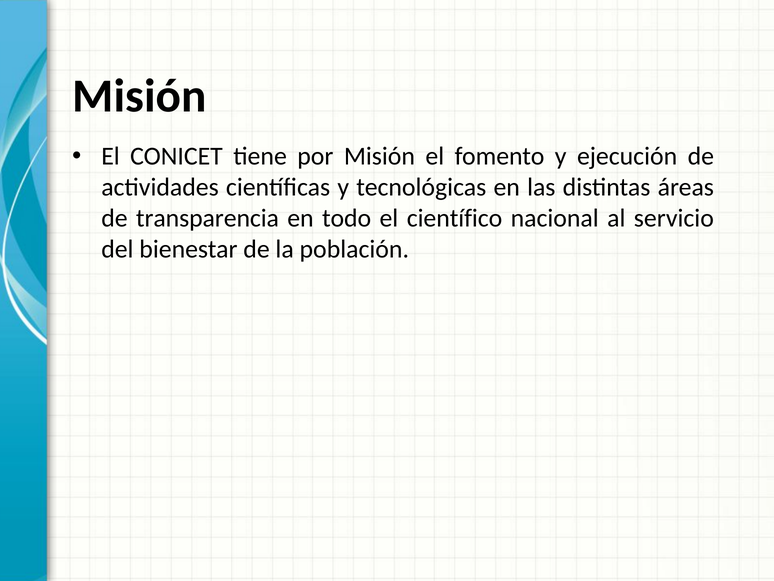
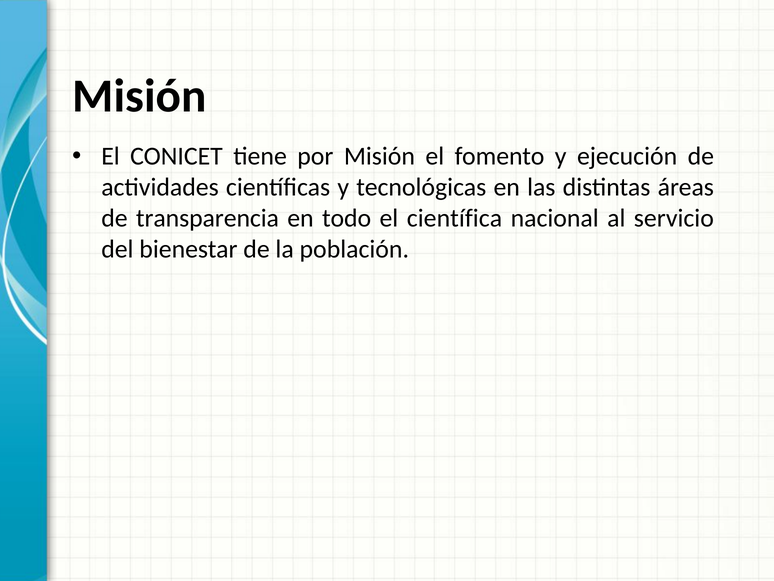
científico: científico -> científica (454, 218)
